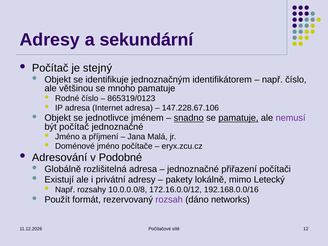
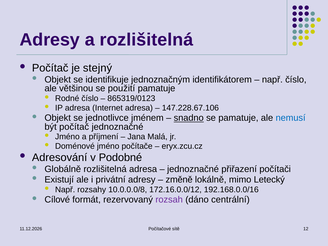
a sekundární: sekundární -> rozlišitelná (146, 40)
mnoho: mnoho -> použití (121, 88)
pamatuje underline: present -> none (238, 118)
nemusí colour: purple -> blue (291, 118)
pakety: pakety -> změně (179, 180)
Použít: Použít -> Cílové (57, 200)
networks: networks -> centrální (230, 200)
